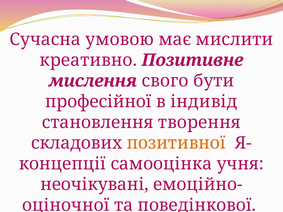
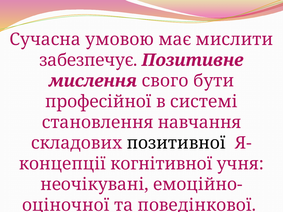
креативно: креативно -> забезпечує (88, 60)
індивід: індивід -> системі (204, 102)
творення: творення -> навчання (200, 122)
позитивної colour: orange -> black (176, 143)
самооцінка: самооцінка -> когнітивної (161, 164)
